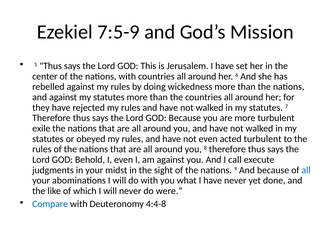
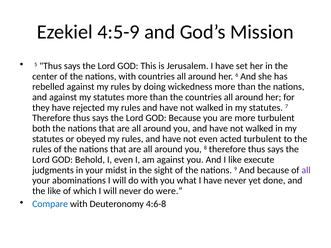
7:5-9: 7:5-9 -> 4:5-9 (119, 32)
exile: exile -> both (41, 129)
I call: call -> like (235, 160)
all colour: blue -> purple (306, 170)
4:4-8: 4:4-8 -> 4:6-8 (156, 204)
